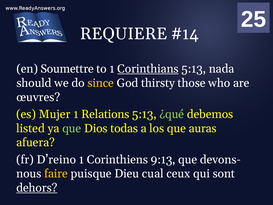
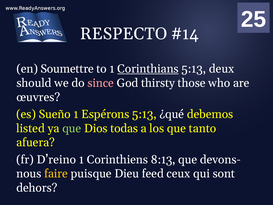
REQUIERE: REQUIERE -> RESPECTO (124, 34)
nada: nada -> deux (222, 69)
since colour: yellow -> pink (101, 83)
Mujer: Mujer -> Sueño (55, 114)
Relations: Relations -> Espérons (105, 114)
¿qué colour: light green -> white (172, 114)
auras: auras -> tanto (203, 128)
9:13: 9:13 -> 8:13 (163, 159)
cual: cual -> feed (153, 173)
dehors underline: present -> none (37, 188)
